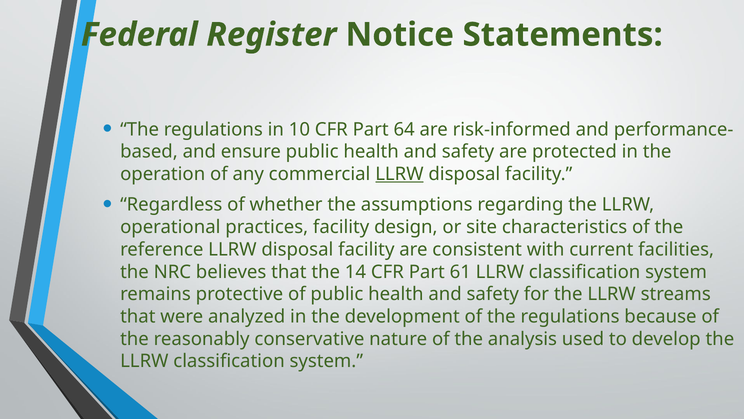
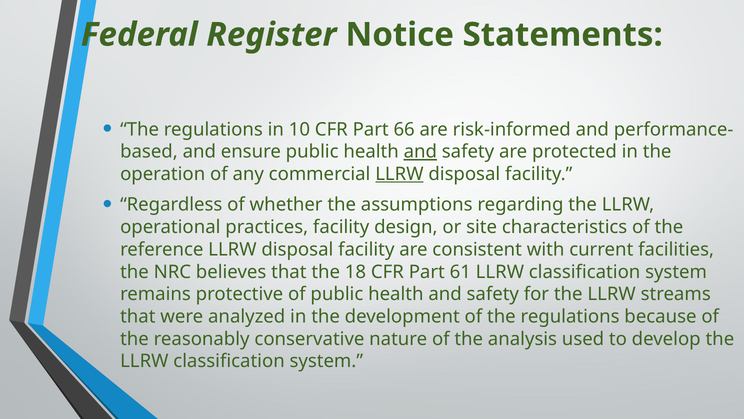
64: 64 -> 66 (404, 129)
and underline: none -> present (420, 152)
14: 14 -> 18 (355, 272)
